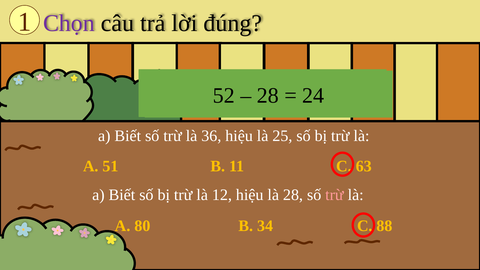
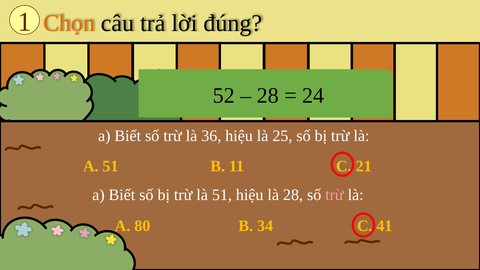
Chọn colour: purple -> orange (69, 23)
63: 63 -> 21 (364, 166)
là 12: 12 -> 51 (222, 195)
88: 88 -> 41 (385, 226)
